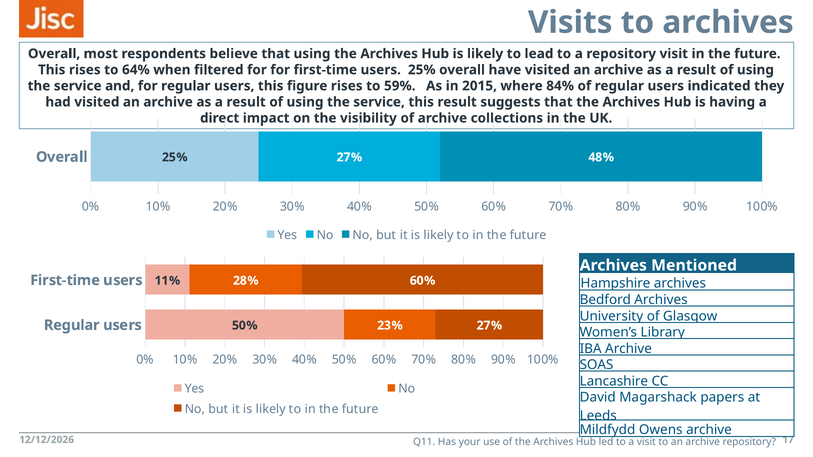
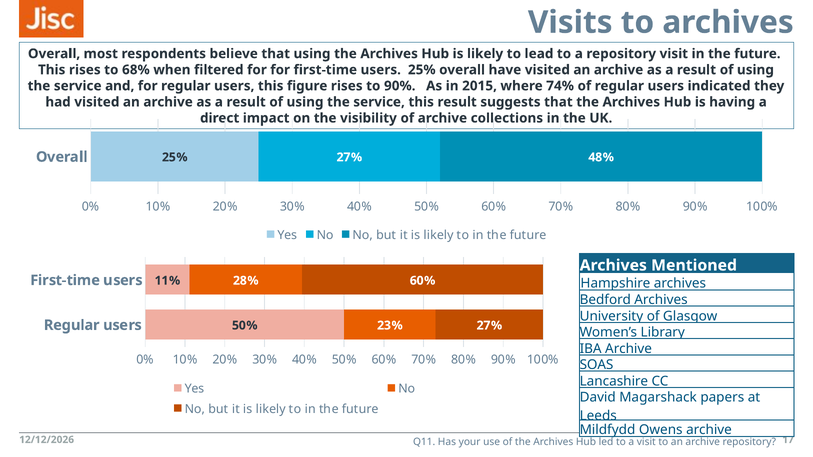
64%: 64% -> 68% (136, 70)
to 59%: 59% -> 90% (400, 86)
84%: 84% -> 74% (560, 86)
